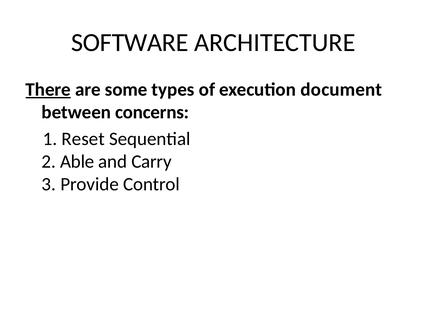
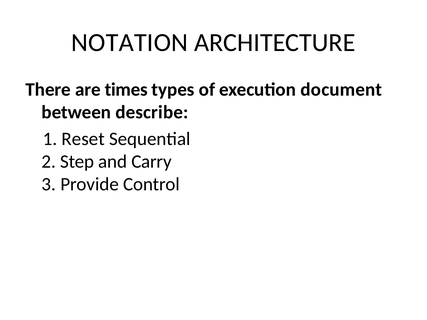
SOFTWARE: SOFTWARE -> NOTATION (130, 43)
There underline: present -> none (48, 90)
some: some -> times (126, 90)
concerns: concerns -> describe (152, 112)
Able: Able -> Step (77, 162)
